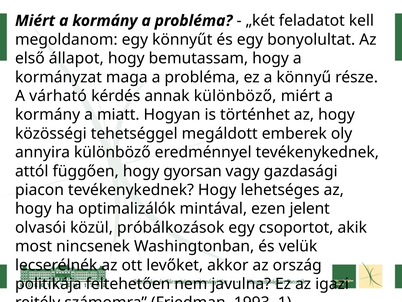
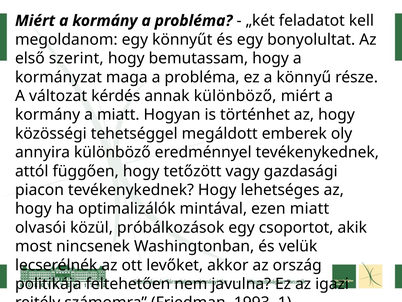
állapot: állapot -> szerint (76, 58)
várható: várható -> változat (58, 96)
gyorsan: gyorsan -> tetőzött (192, 171)
ezen jelent: jelent -> miatt (309, 208)
